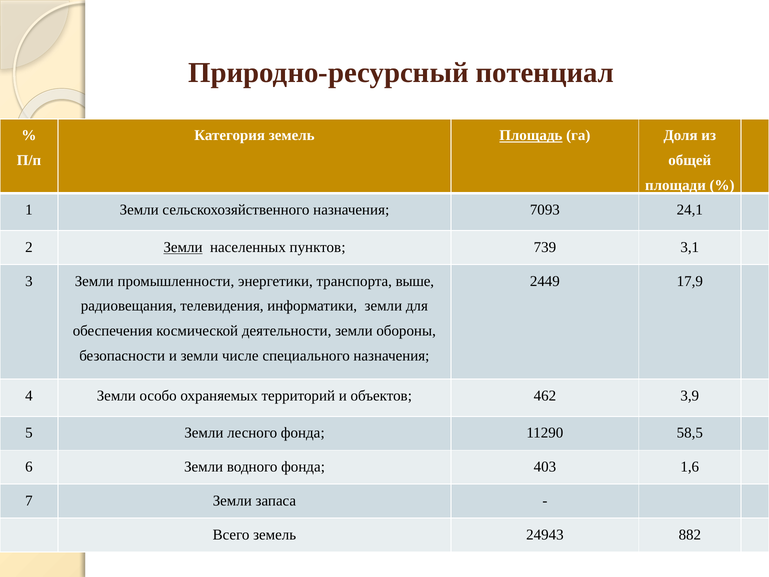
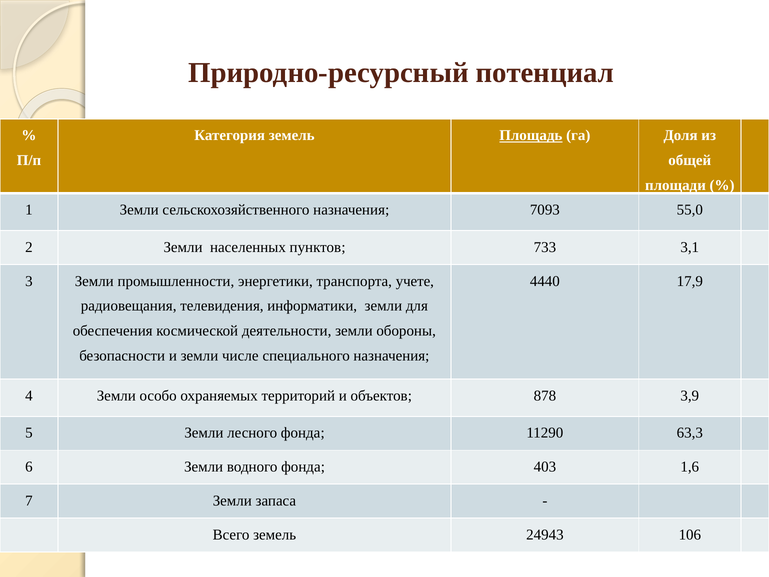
24,1: 24,1 -> 55,0 (690, 210)
Земли underline: present -> none (183, 247)
739: 739 -> 733 (545, 247)
выше: выше -> учете (415, 281)
2449: 2449 -> 4440 (545, 281)
462: 462 -> 878 (545, 395)
58,5: 58,5 -> 63,3 (690, 433)
882: 882 -> 106 (690, 534)
